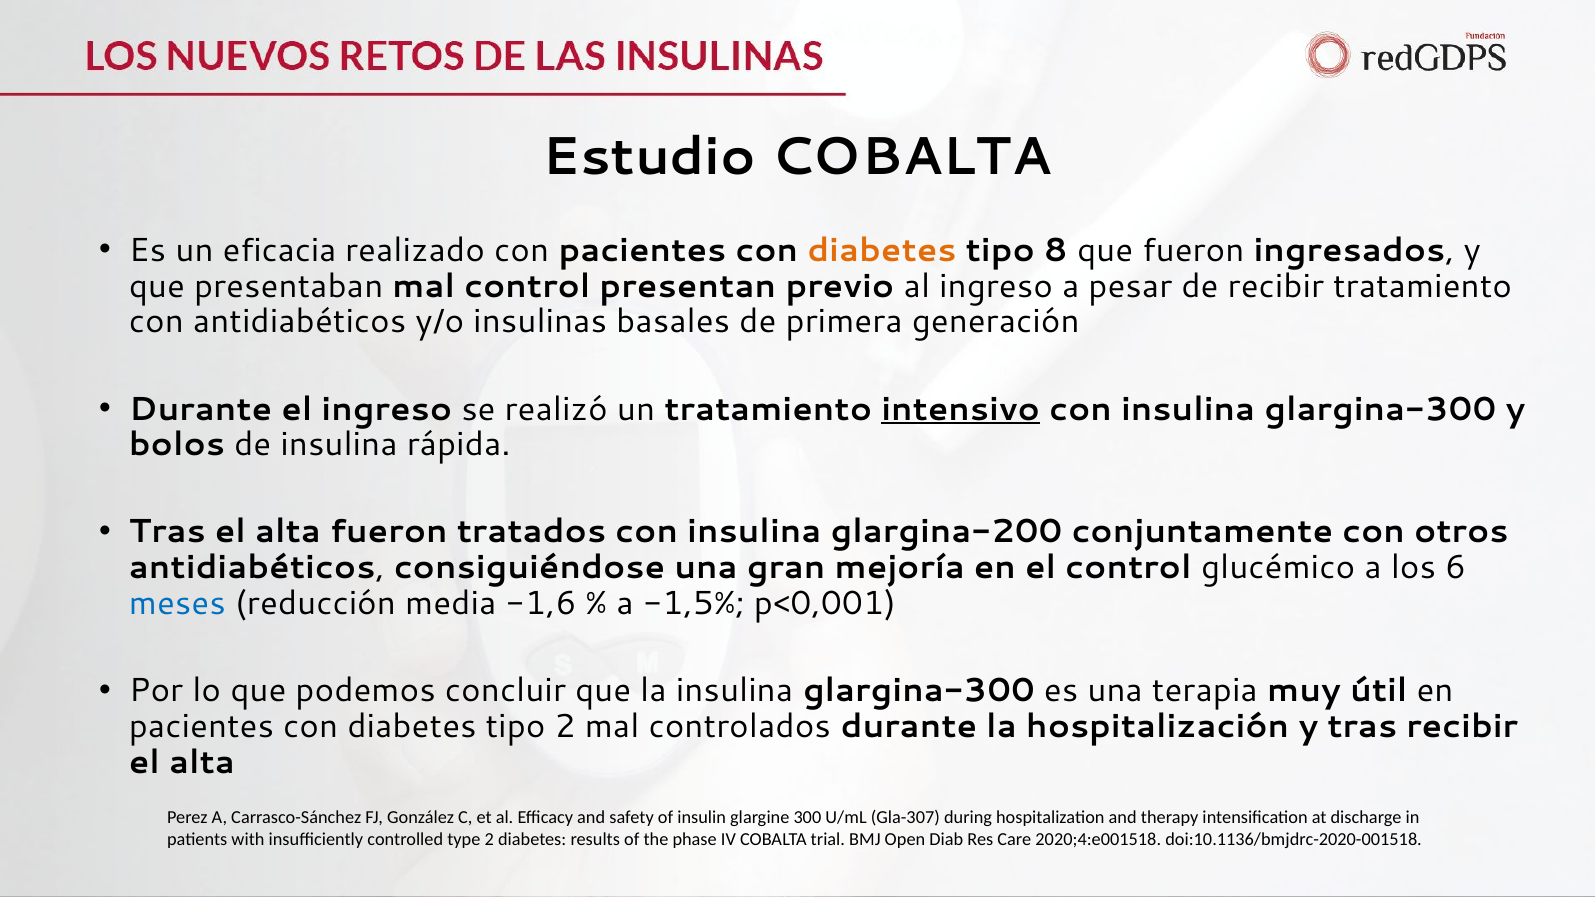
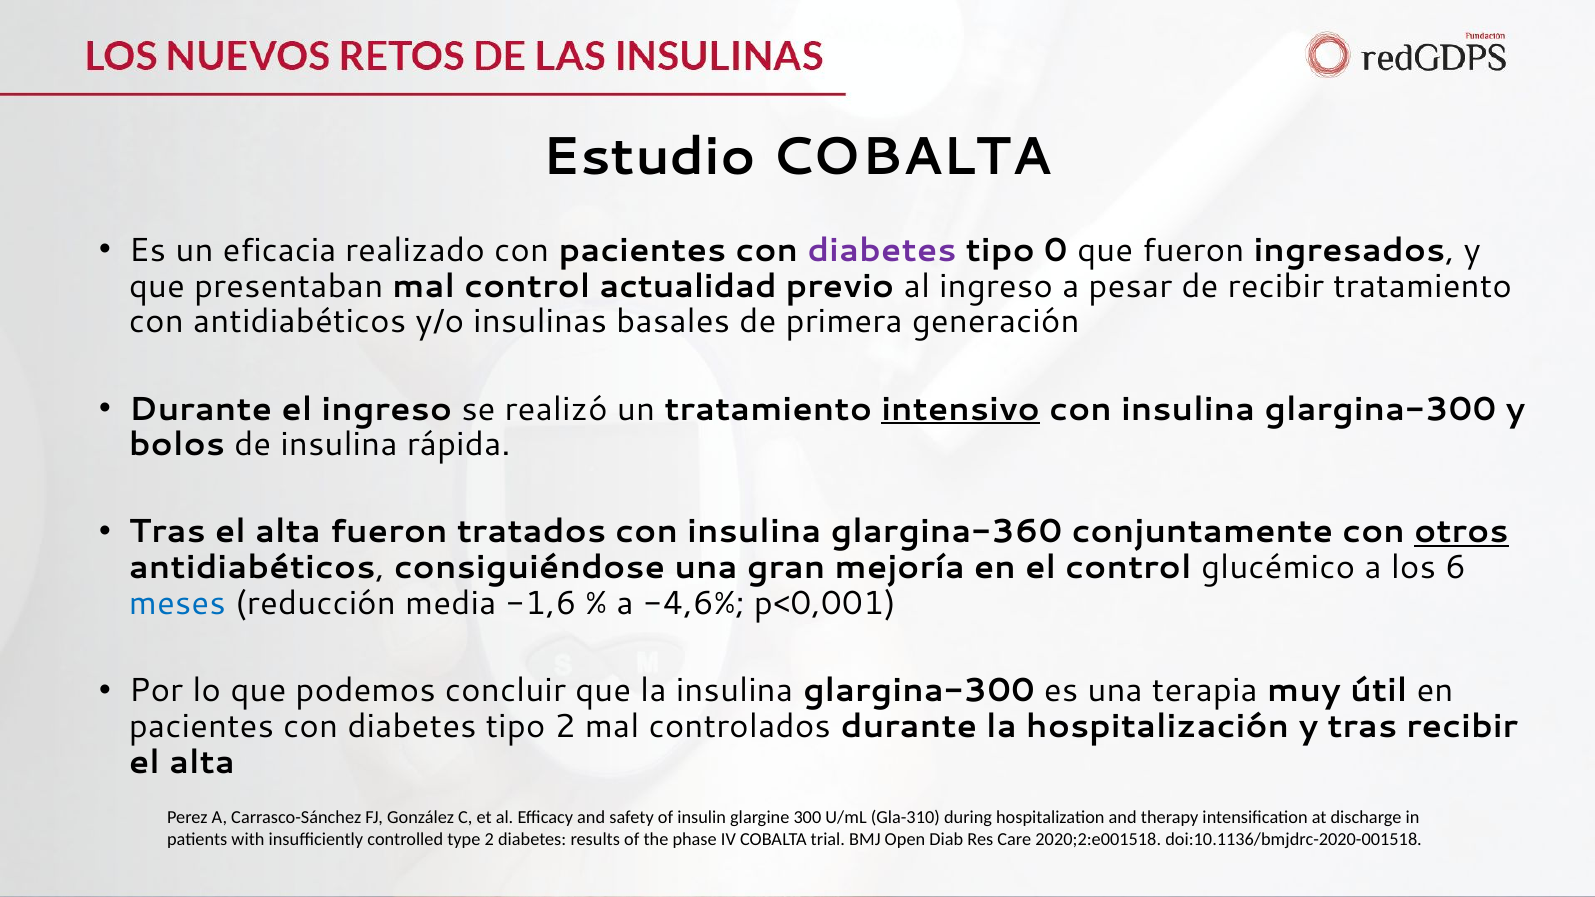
diabetes colour: orange -> purple (882, 250)
8: 8 -> 0 (1056, 250)
presentan: presentan -> actualidad (688, 286)
glargina-200: glargina-200 -> glargina-360 (946, 532)
otros underline: none -> present (1461, 532)
-1,5%: -1,5% -> -4,6% (694, 604)
Gla-307: Gla-307 -> Gla-310 (905, 817)
2020;4:e001518: 2020;4:e001518 -> 2020;2:e001518 (1098, 839)
